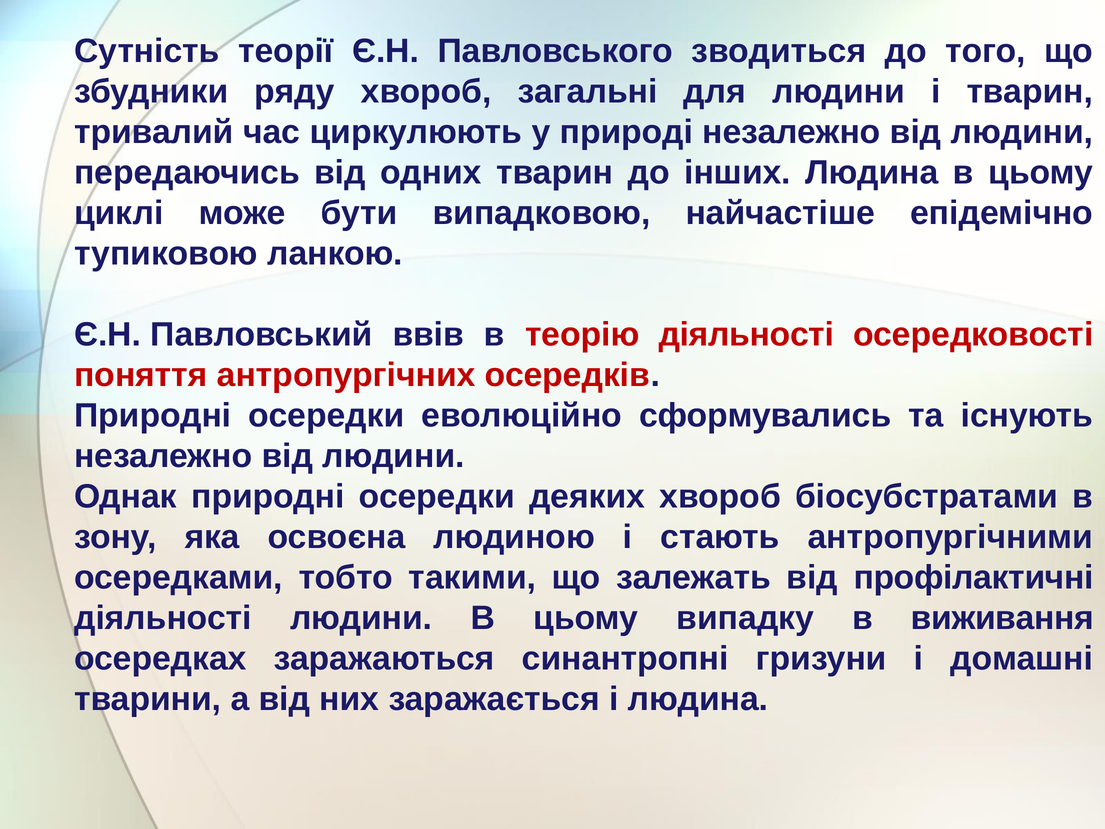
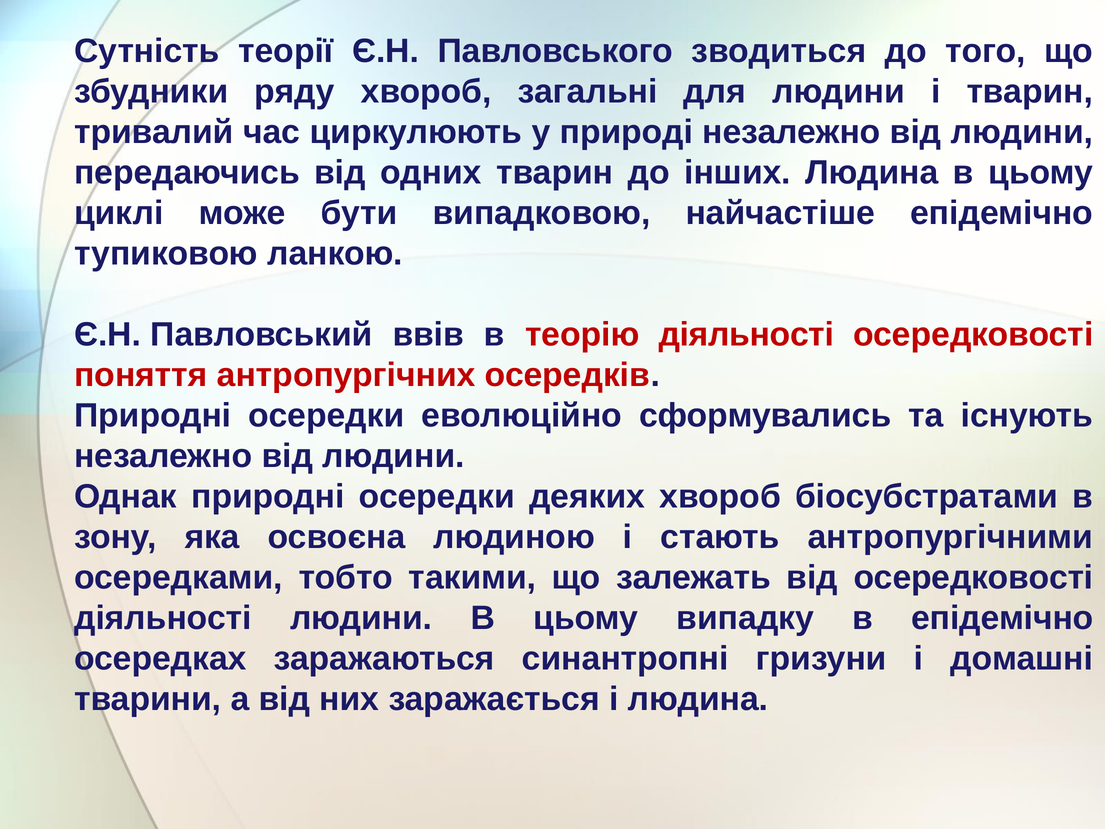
від профілактичні: профілактичні -> осередковості (973, 578)
в виживання: виживання -> епідемічно (1002, 618)
